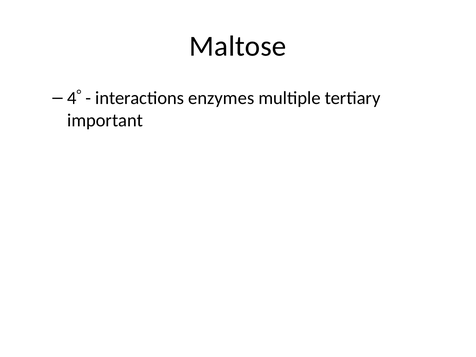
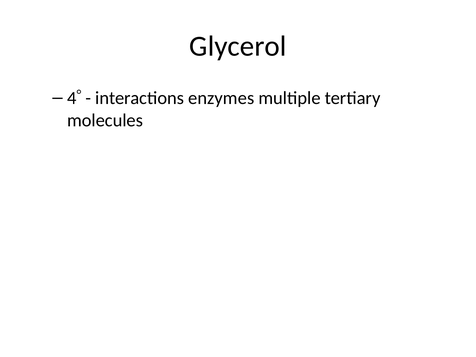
Maltose: Maltose -> Glycerol (238, 46)
important: important -> molecules (105, 120)
